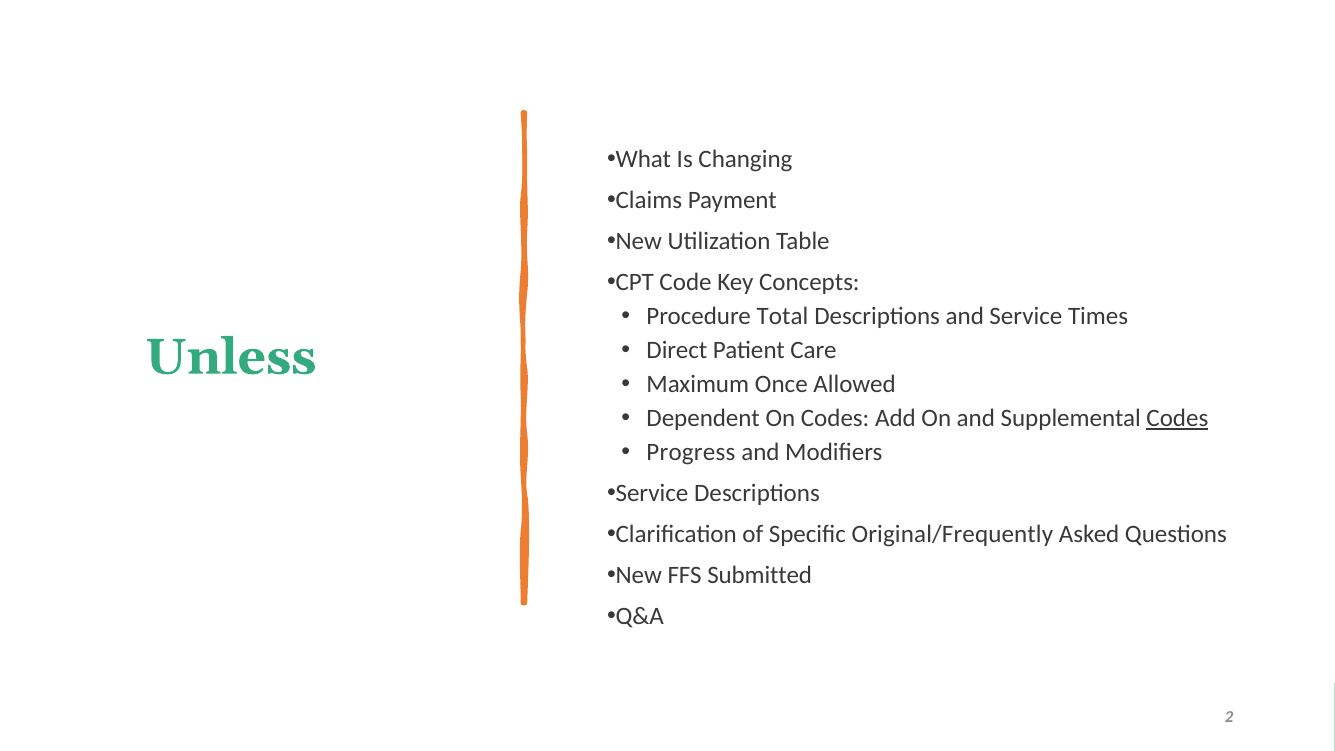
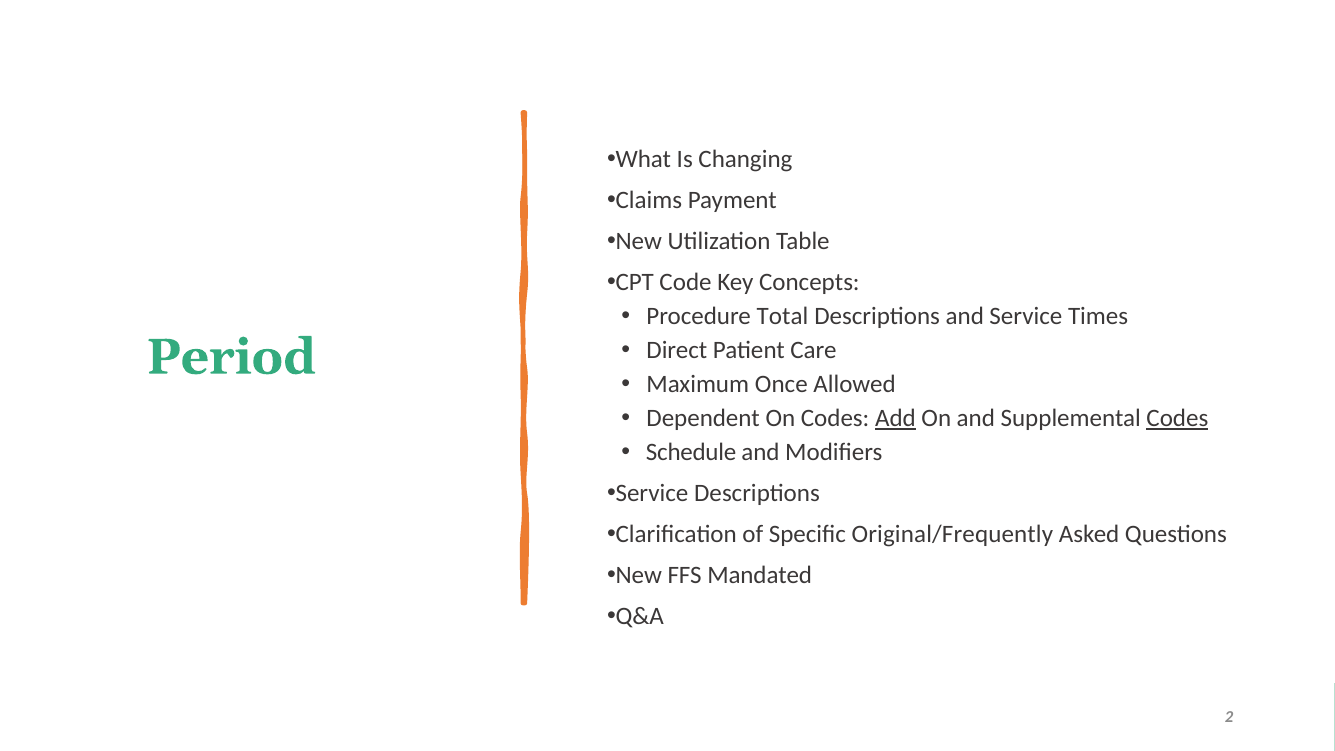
Unless: Unless -> Period (231, 357)
Add underline: none -> present (895, 418)
Progress: Progress -> Schedule (691, 452)
Submitted: Submitted -> Mandated (760, 575)
